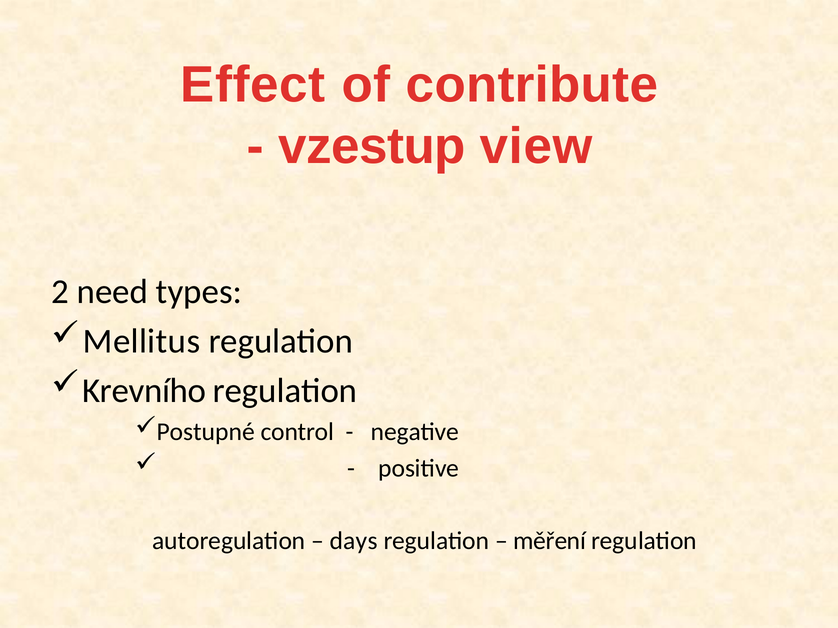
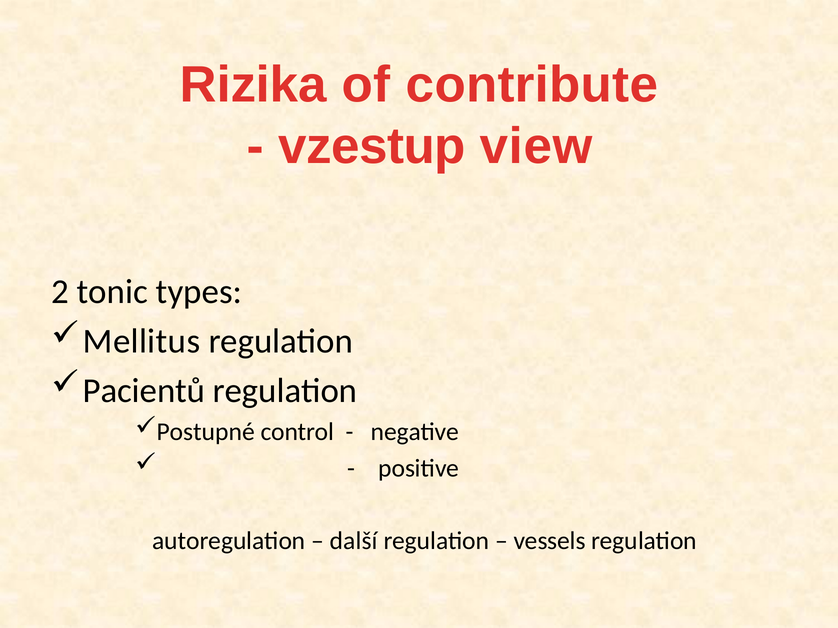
Effect: Effect -> Rizika (253, 85)
need: need -> tonic (112, 292)
Krevního: Krevního -> Pacientů (144, 391)
days: days -> další (354, 541)
měření: měření -> vessels (550, 541)
